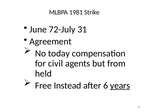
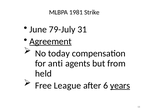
72-July: 72-July -> 79-July (62, 29)
Agreement underline: none -> present (51, 41)
civil: civil -> anti (55, 63)
Instead: Instead -> League (67, 85)
